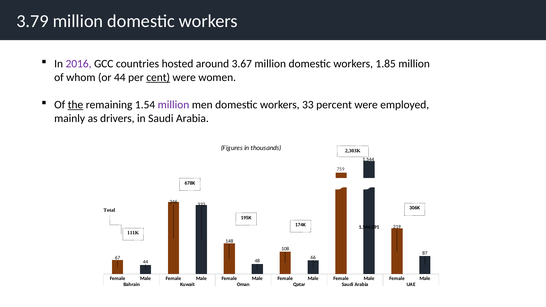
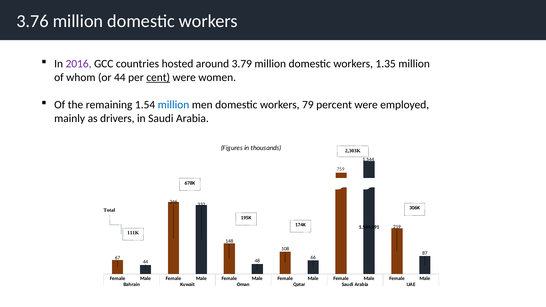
3.79: 3.79 -> 3.76 (33, 21)
3.67: 3.67 -> 3.79 (242, 64)
1.85: 1.85 -> 1.35 (386, 64)
the underline: present -> none (75, 105)
million colour: purple -> blue (173, 105)
33: 33 -> 79 (308, 105)
